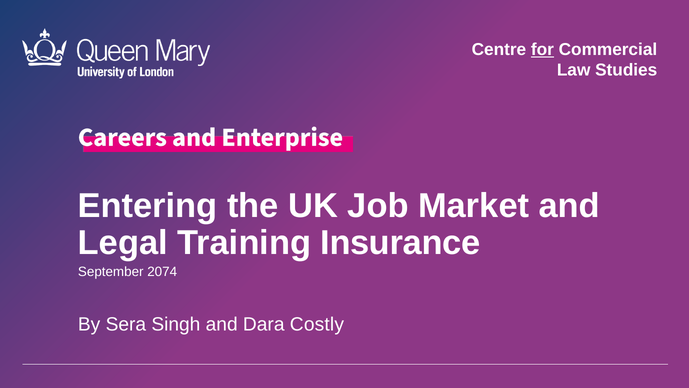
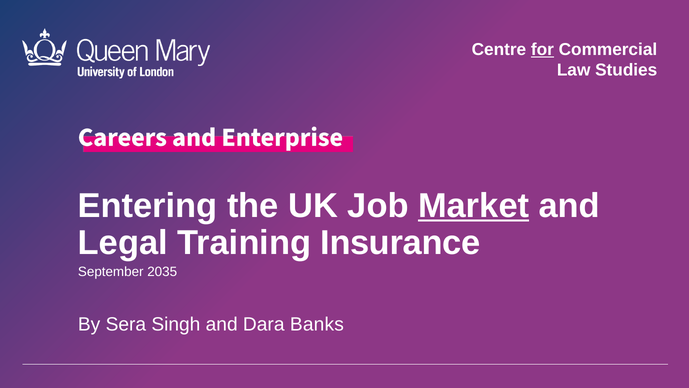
Market underline: none -> present (474, 205)
2074: 2074 -> 2035 (162, 272)
Costly: Costly -> Banks (317, 324)
